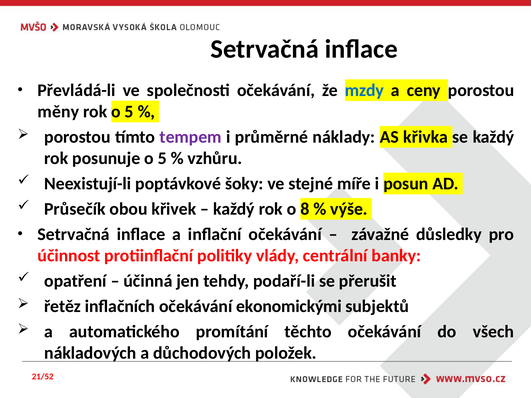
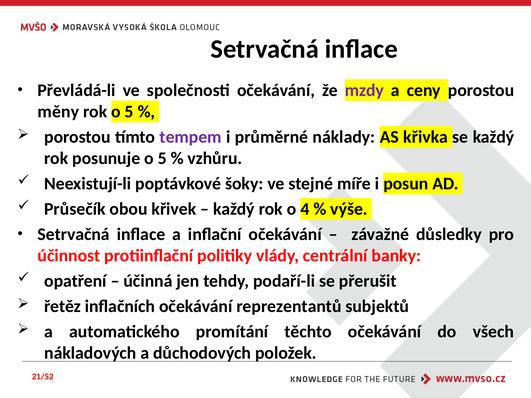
mzdy colour: blue -> purple (364, 90)
8: 8 -> 4 (305, 209)
ekonomickými: ekonomickými -> reprezentantů (289, 306)
